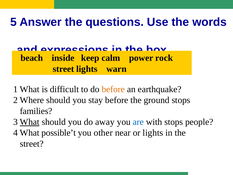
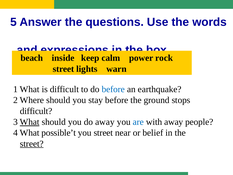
before colour: orange -> blue (113, 89)
families: families -> difficult (36, 111)
with stops: stops -> away (174, 122)
you other: other -> street (103, 133)
or lights: lights -> belief (153, 133)
street underline: none -> present (32, 144)
